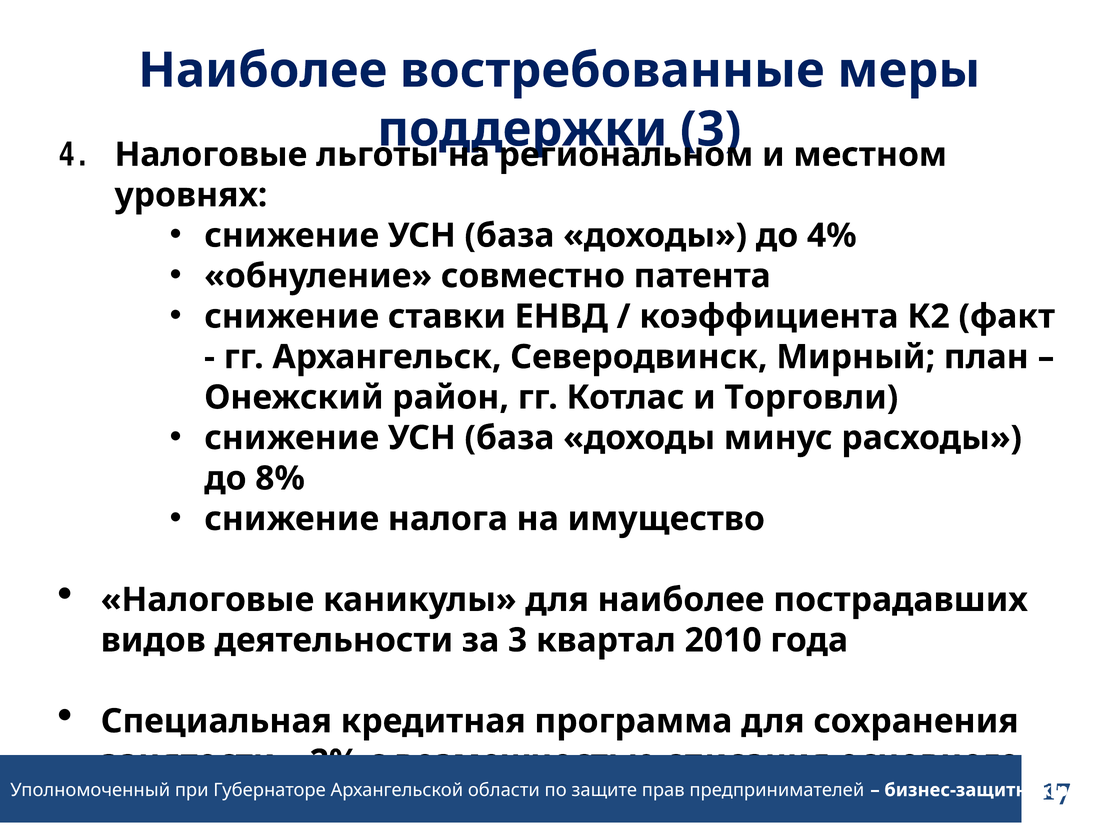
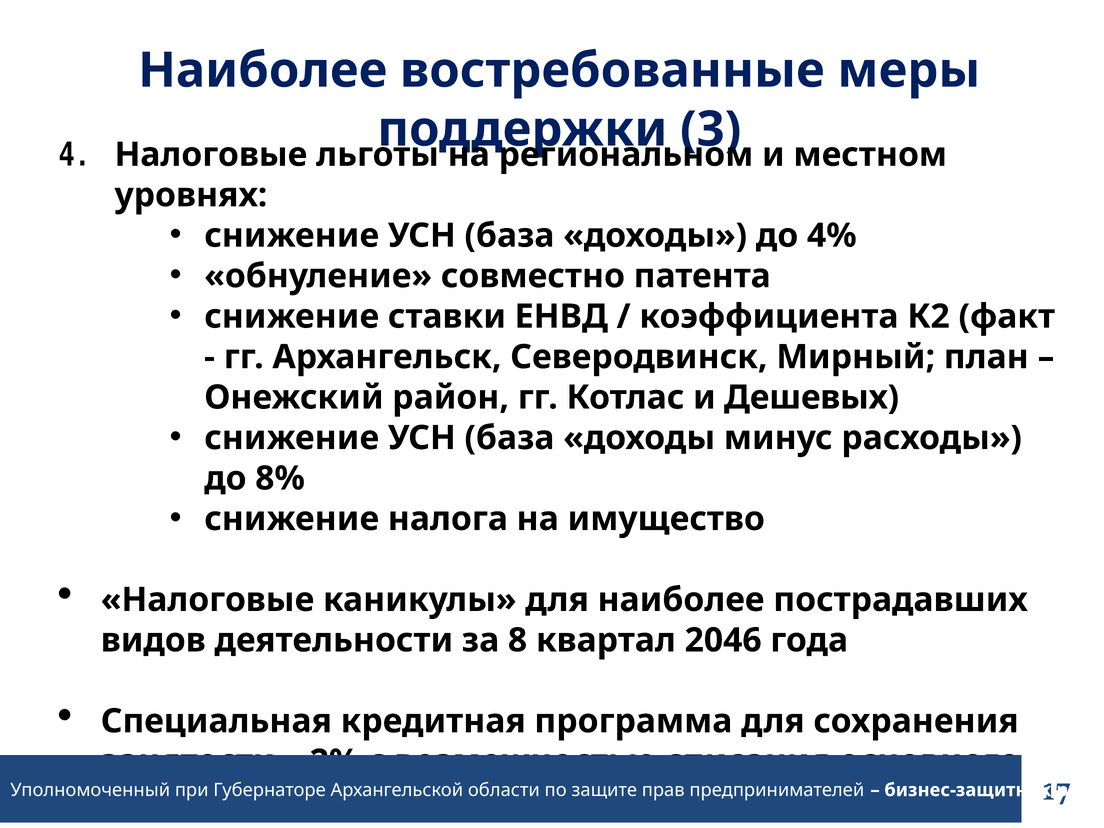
Торговли: Торговли -> Дешевых (811, 397)
за 3: 3 -> 8 (518, 640)
2010: 2010 -> 2046 (723, 640)
